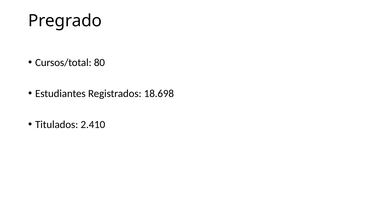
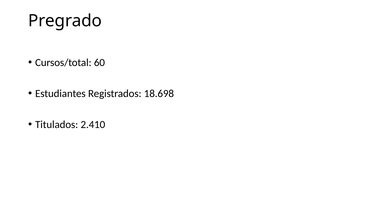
80: 80 -> 60 (99, 63)
